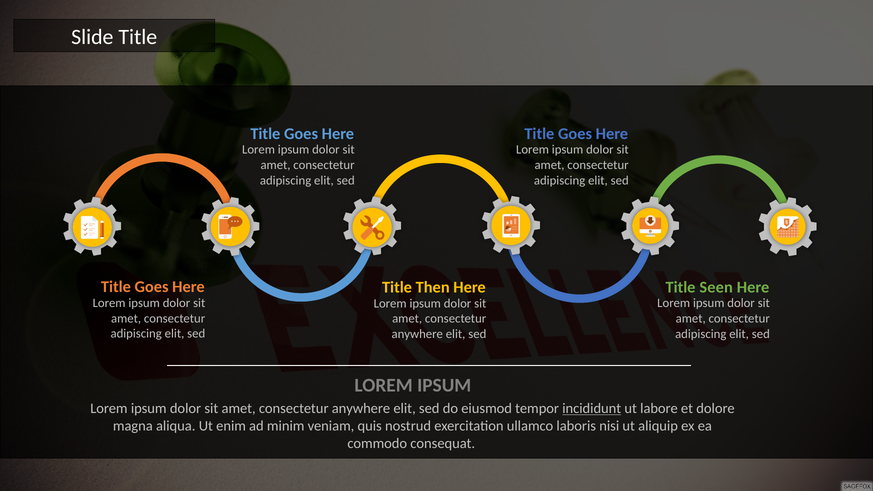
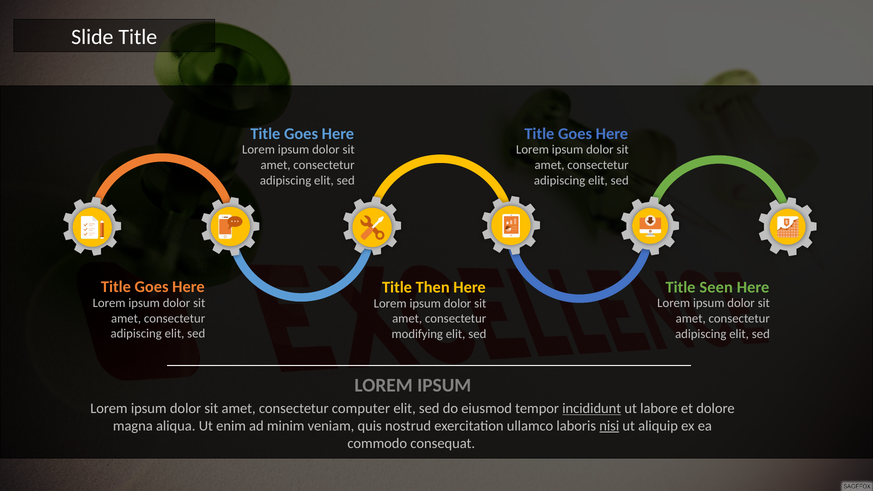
anywhere: anywhere -> modifying (417, 334)
anywhere: anywhere -> computer (361, 408)
nisi underline: none -> present (609, 426)
